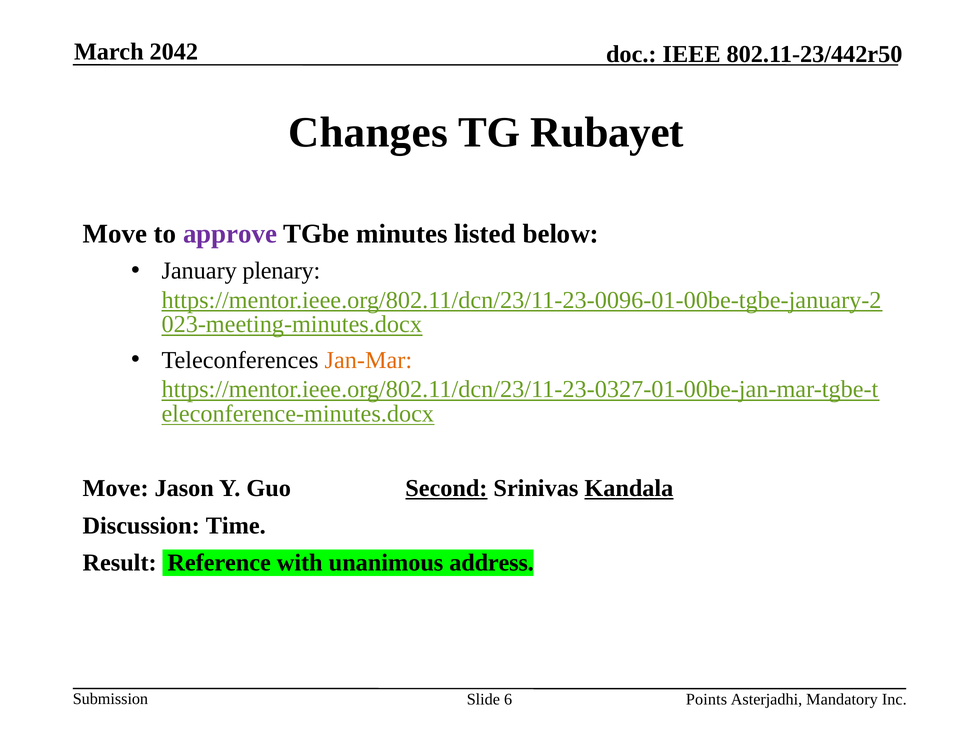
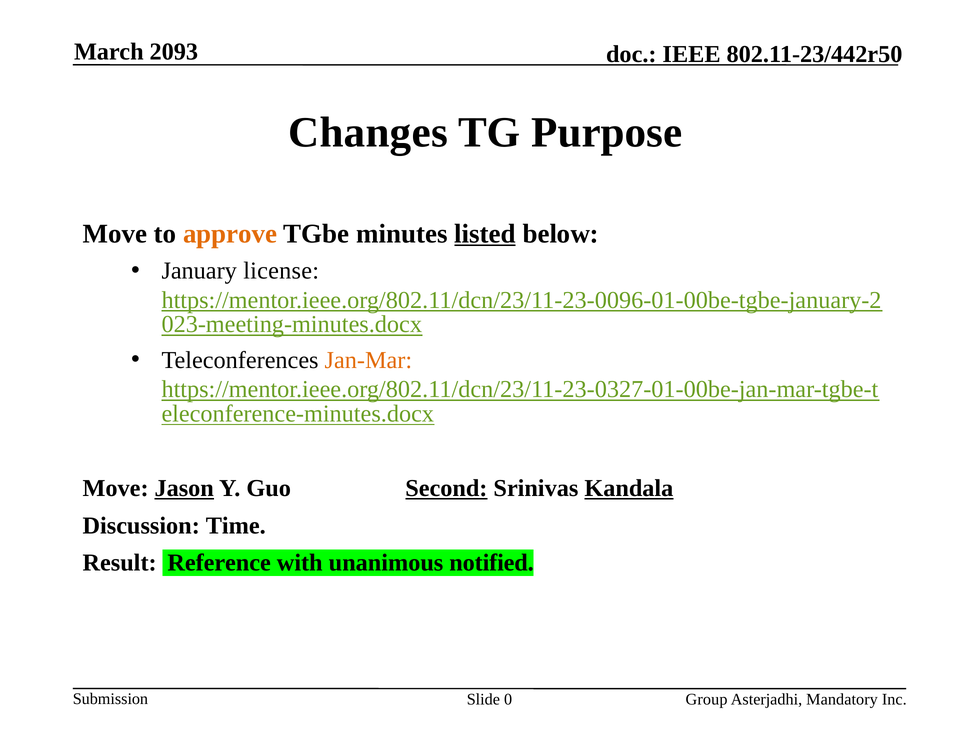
2042: 2042 -> 2093 (174, 51)
Rubayet: Rubayet -> Purpose (607, 132)
approve colour: purple -> orange (230, 233)
listed underline: none -> present (485, 233)
plenary: plenary -> license (281, 271)
Jason underline: none -> present (184, 488)
address: address -> notified (492, 562)
6: 6 -> 0 (508, 698)
Points: Points -> Group (707, 698)
